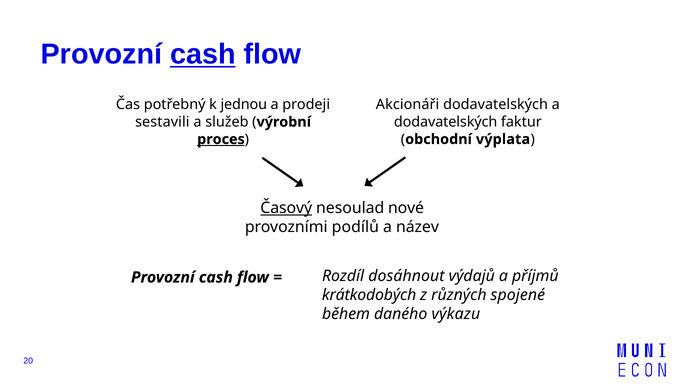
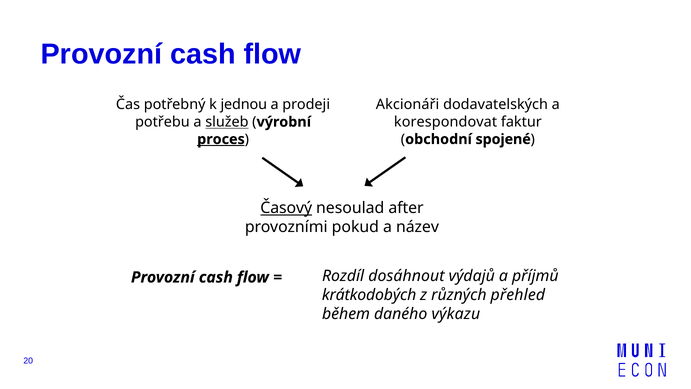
cash underline: present -> none (203, 54)
sestavili: sestavili -> potřebu (162, 122)
služeb underline: none -> present (227, 122)
dodavatelských: dodavatelských -> korespondovat (446, 122)
výplata: výplata -> spojené (503, 139)
nové: nové -> after (406, 208)
podílů: podílů -> pokud (355, 227)
spojené: spojené -> přehled (518, 295)
